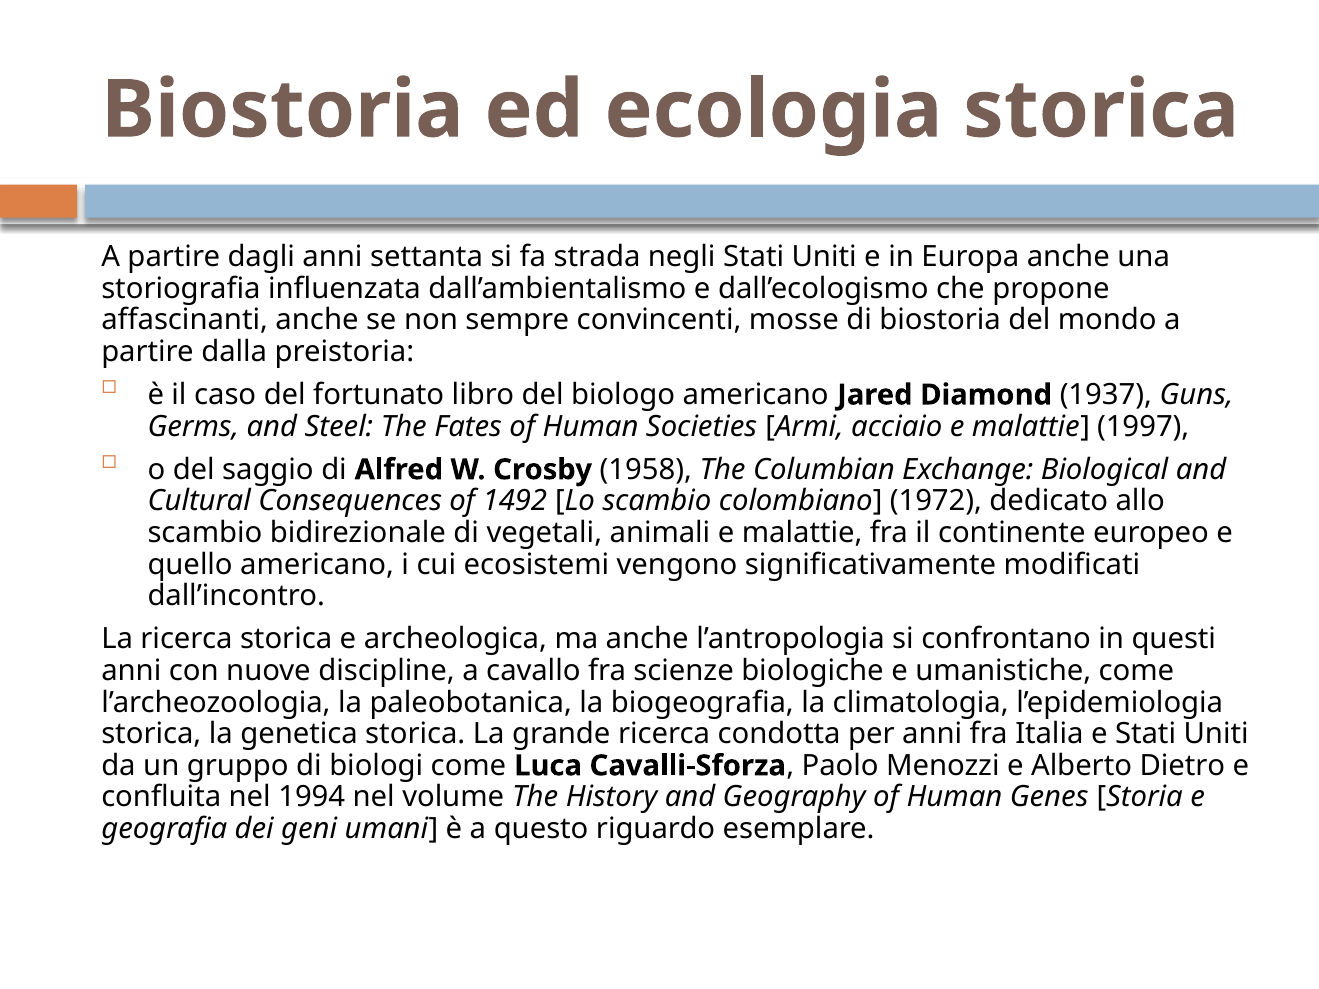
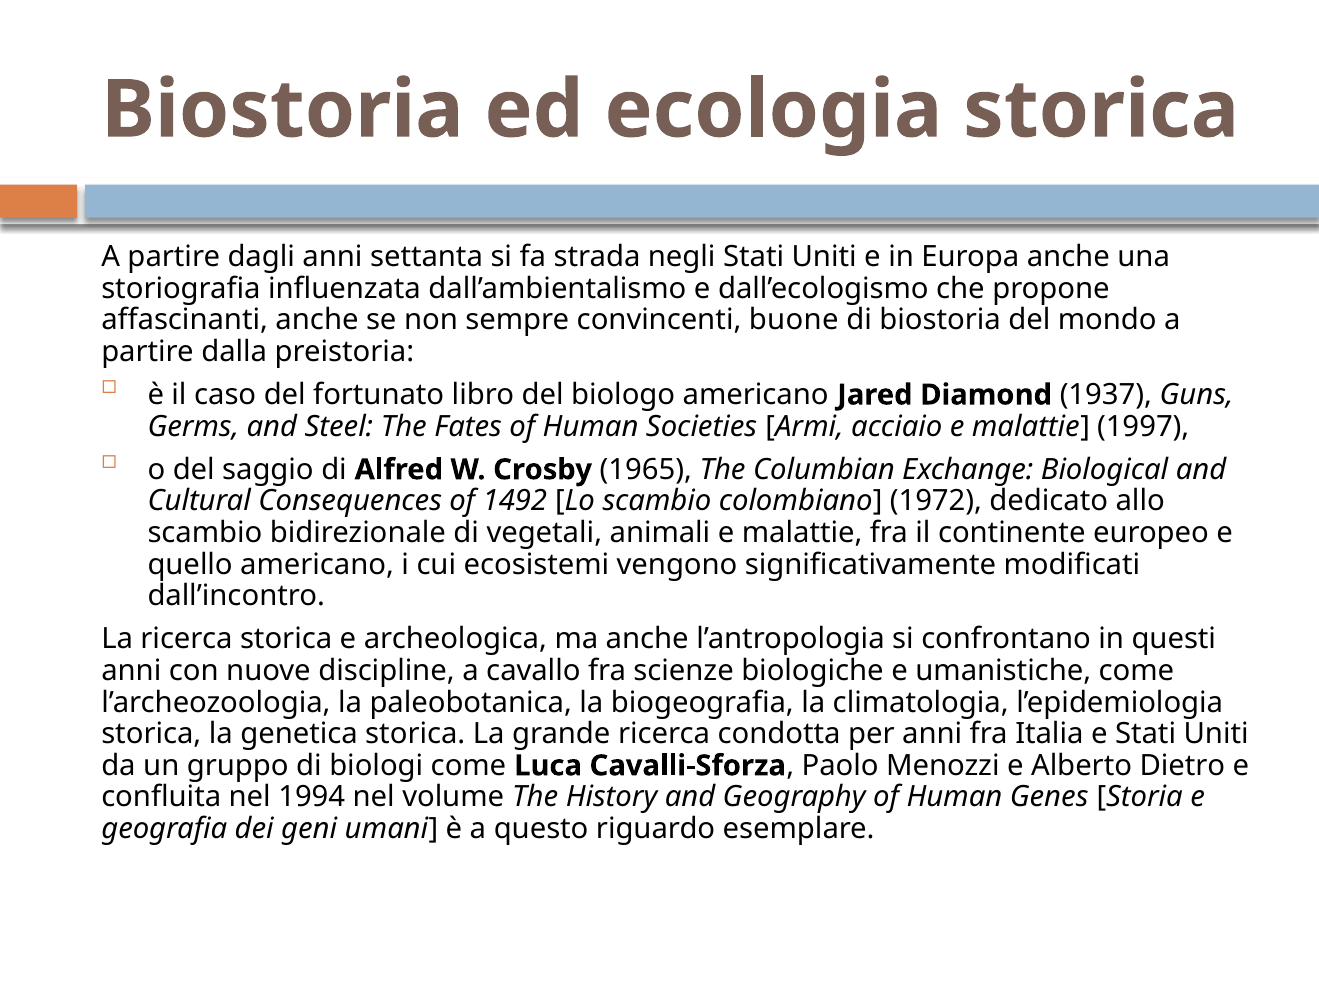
mosse: mosse -> buone (794, 320)
1958: 1958 -> 1965 (646, 470)
